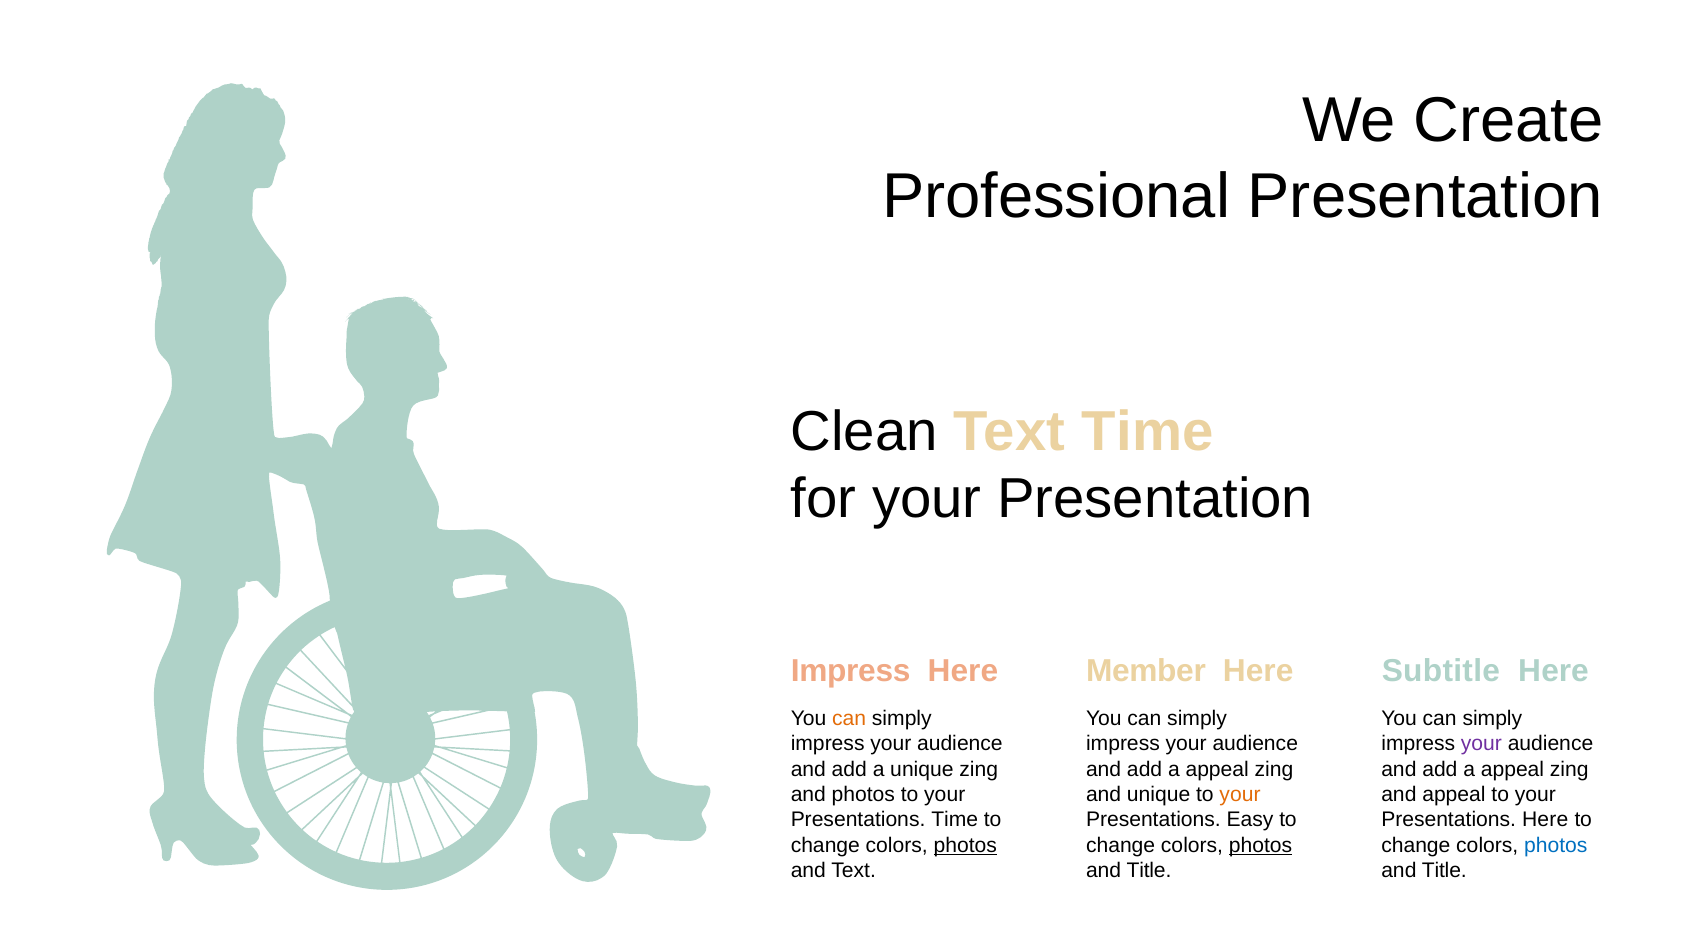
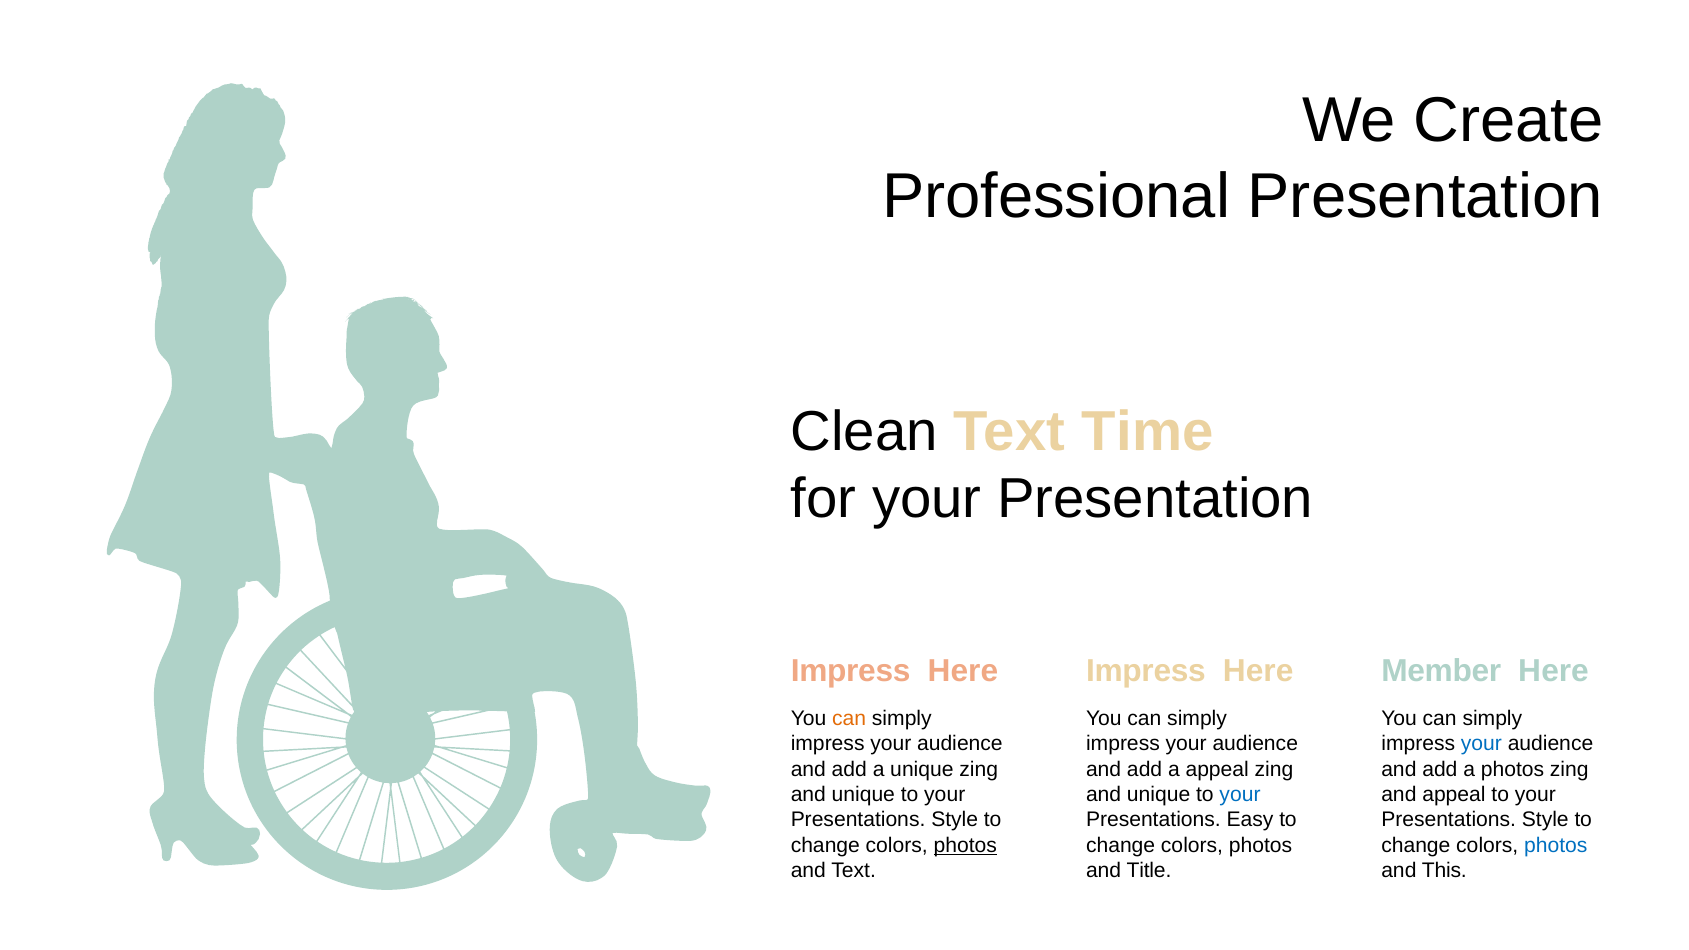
Member: Member -> Impress (1146, 671)
Subtitle: Subtitle -> Member (1441, 671)
your colour: purple -> blue (1481, 744)
appeal: appeal -> photos (1512, 769)
photos: photos -> unique (863, 794)
your colour: orange -> blue (1240, 794)
Time: Time -> Style (955, 820)
Here: Here -> Style (1545, 820)
photos underline: present -> none (1261, 845)
Title: Title -> This (1444, 870)
